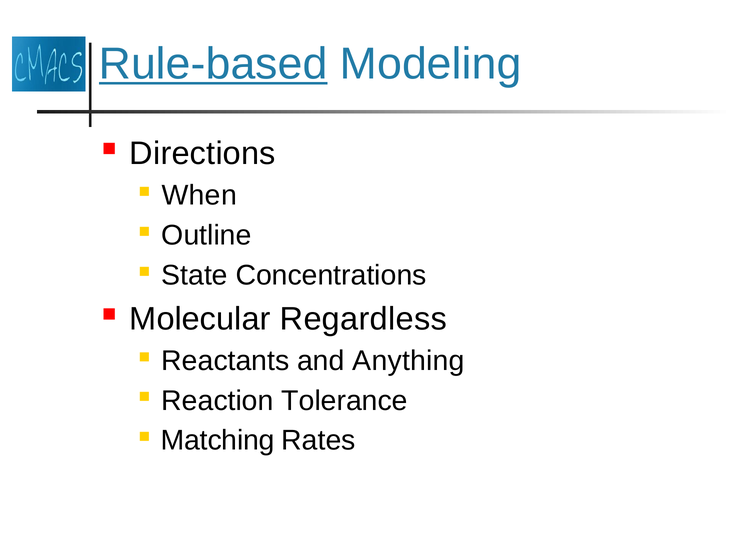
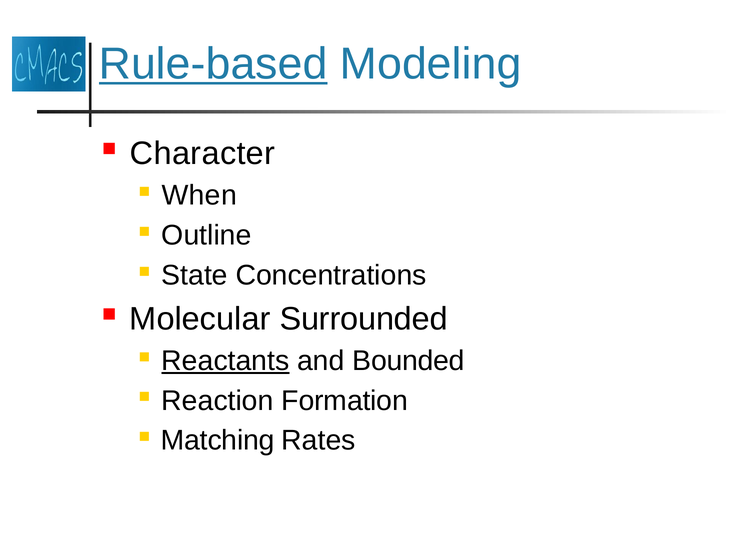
Directions: Directions -> Character (203, 154)
Regardless: Regardless -> Surrounded (364, 319)
Reactants underline: none -> present (225, 361)
Anything: Anything -> Bounded (409, 361)
Tolerance: Tolerance -> Formation (345, 401)
